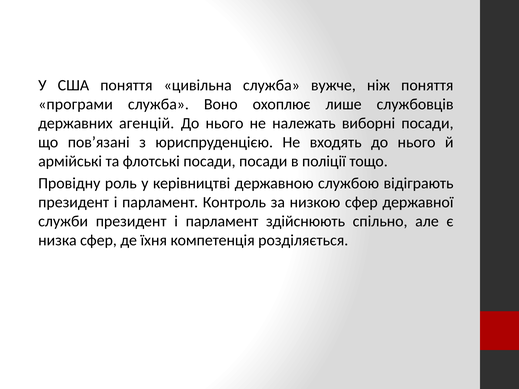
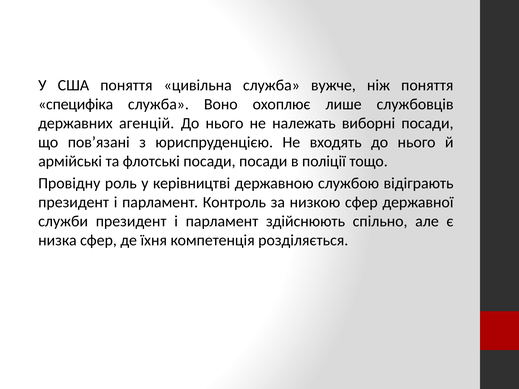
програми: програми -> специфіка (76, 104)
